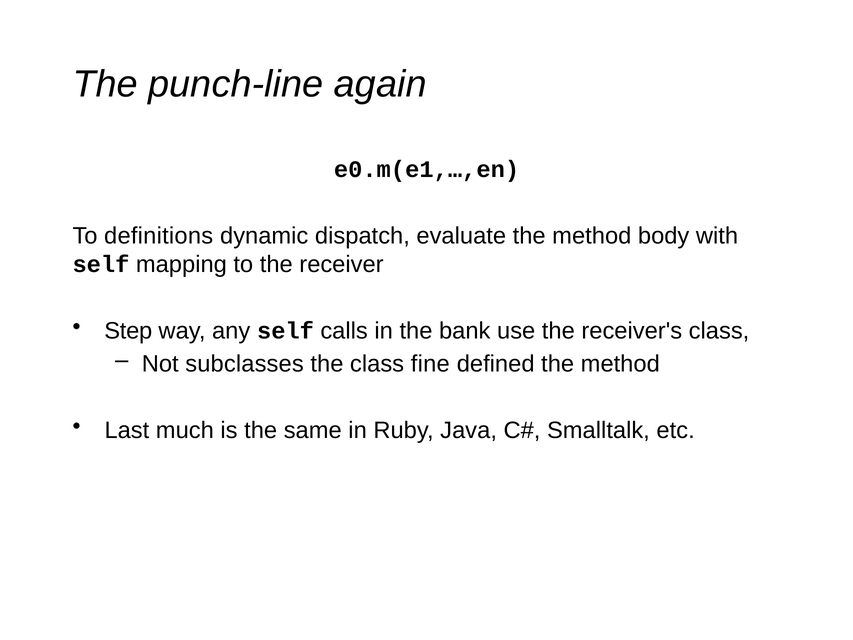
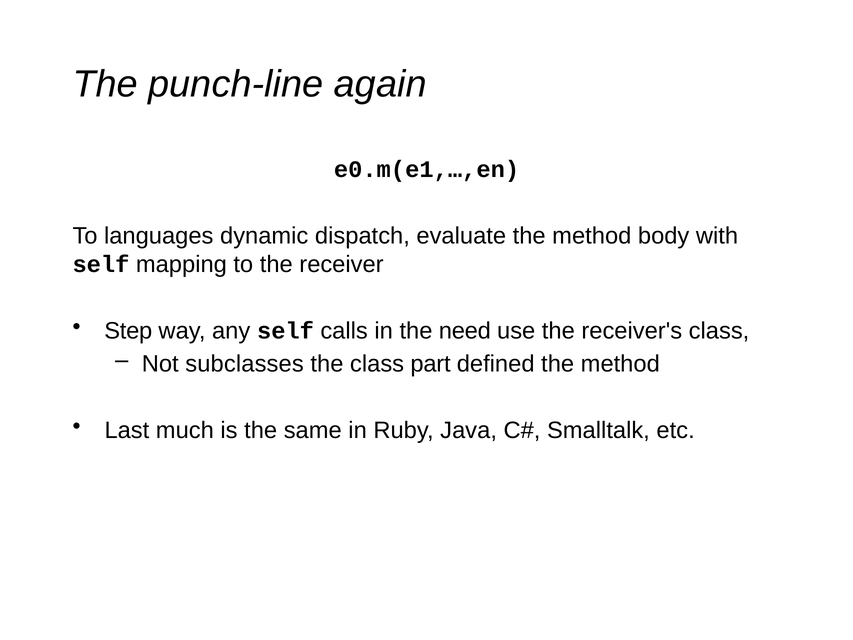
definitions: definitions -> languages (159, 236)
bank: bank -> need (465, 331)
fine: fine -> part (431, 364)
